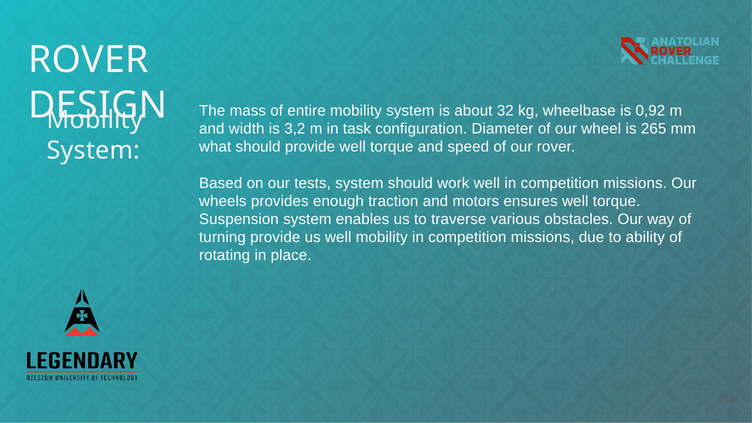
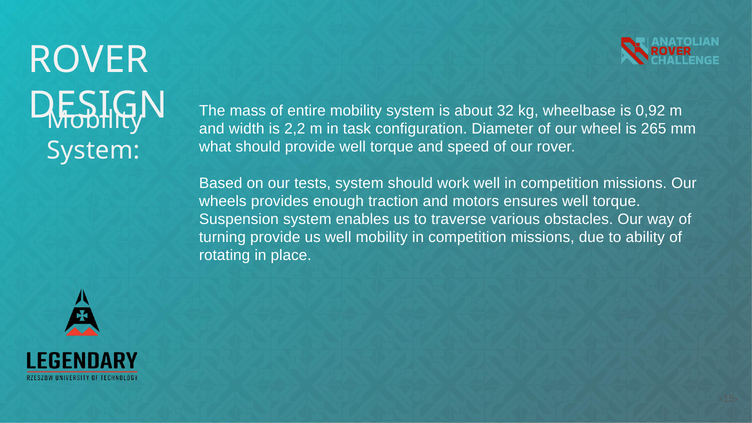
3,2: 3,2 -> 2,2 (295, 129)
